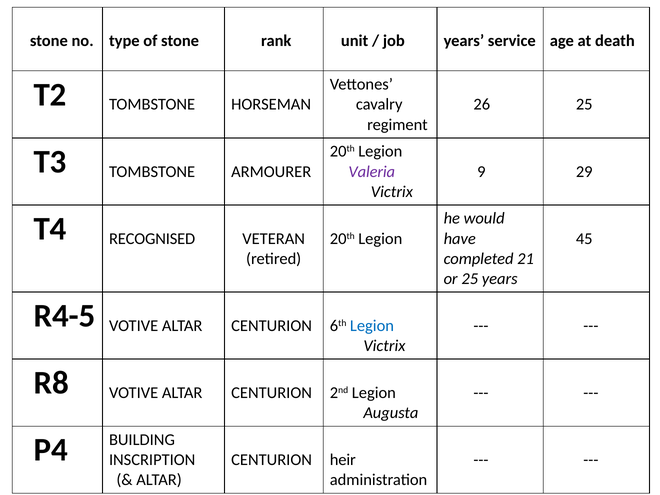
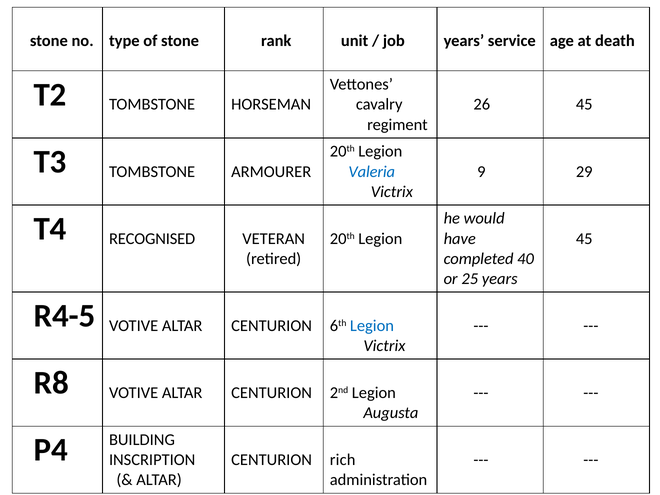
26 25: 25 -> 45 (584, 105)
Valeria colour: purple -> blue (372, 172)
21: 21 -> 40 (526, 259)
heir: heir -> rich (343, 460)
